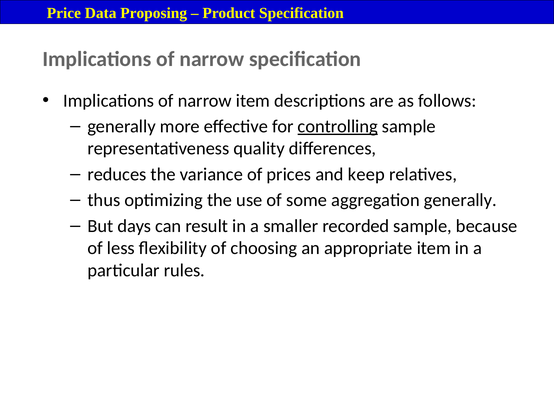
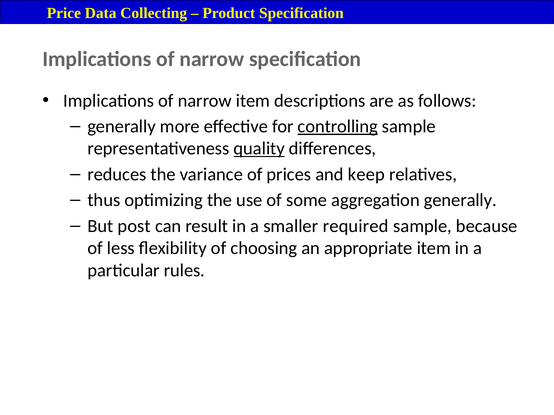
Proposing: Proposing -> Collecting (154, 13)
quality underline: none -> present (259, 149)
days: days -> post (134, 226)
recorded: recorded -> required (356, 226)
